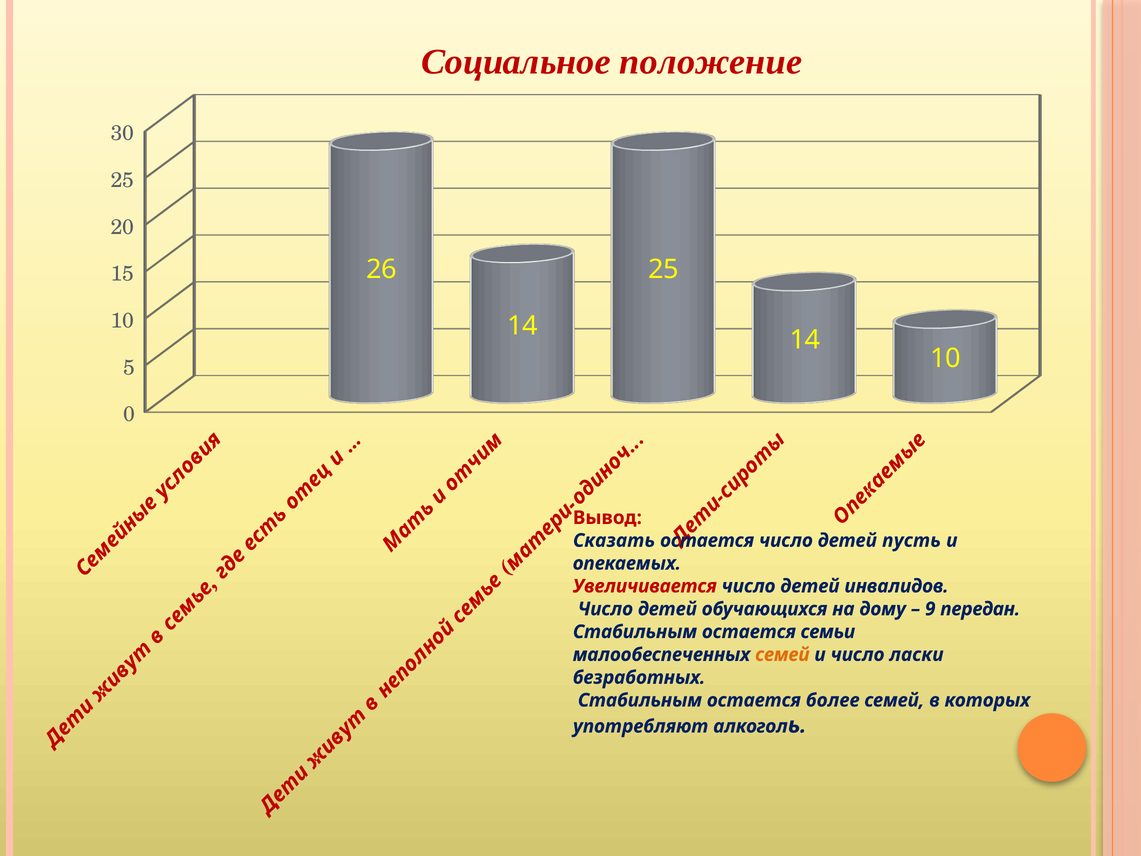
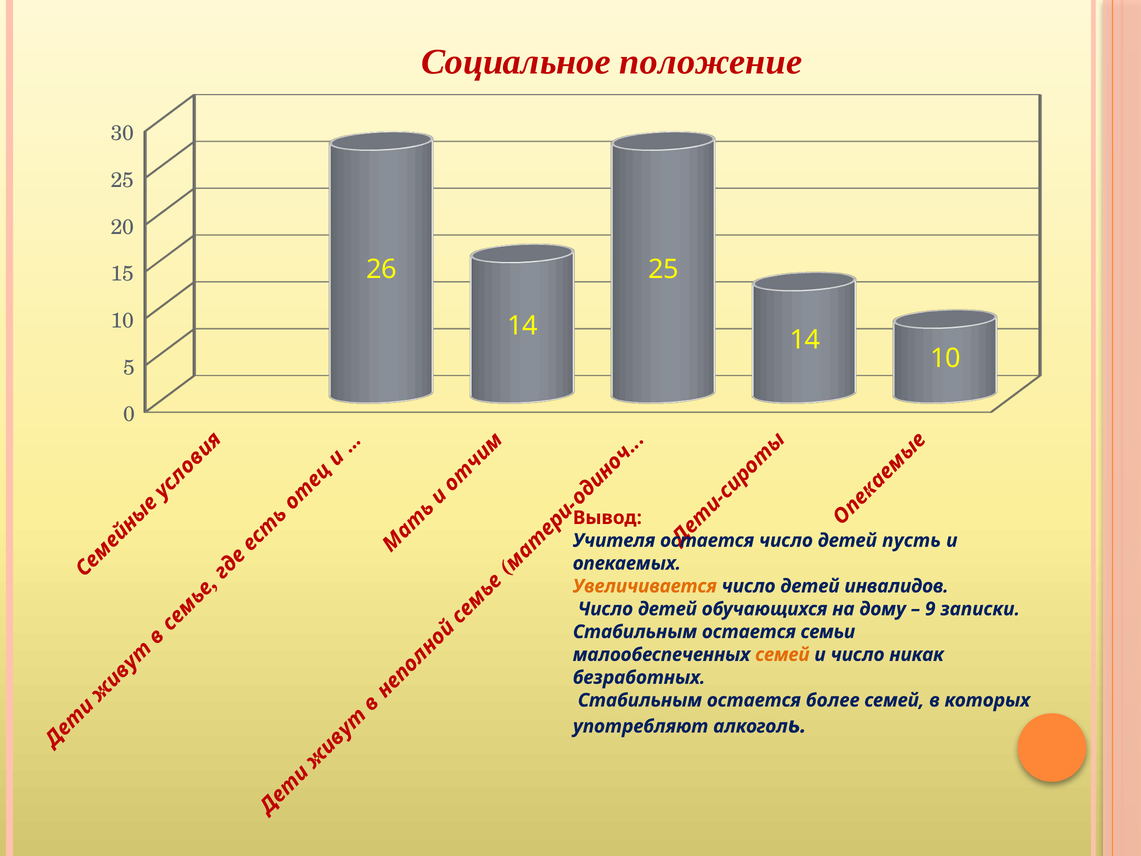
Сказать: Сказать -> Учителя (614, 540)
Увеличивается colour: red -> orange (645, 586)
передан: передан -> записки (980, 609)
ласки: ласки -> никак (917, 654)
